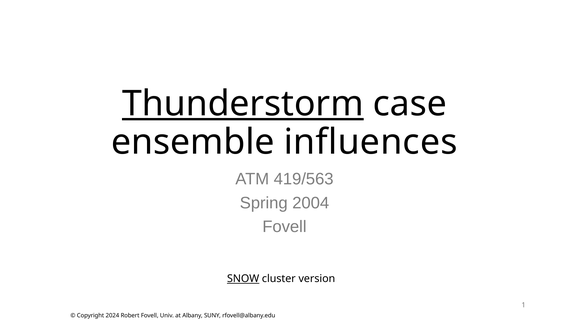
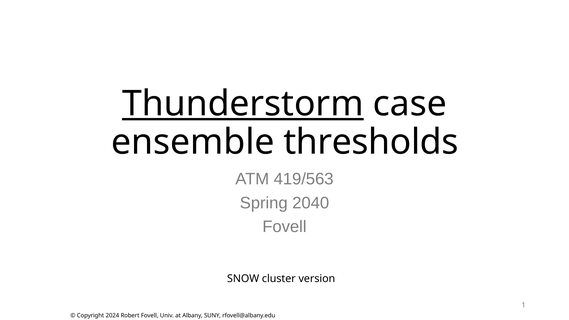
influences: influences -> thresholds (371, 142)
2004: 2004 -> 2040 (311, 203)
SNOW underline: present -> none (243, 279)
